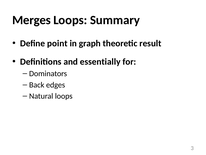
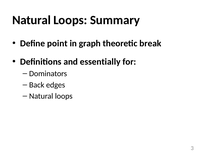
Merges: Merges -> Natural (31, 20)
result: result -> break (150, 43)
